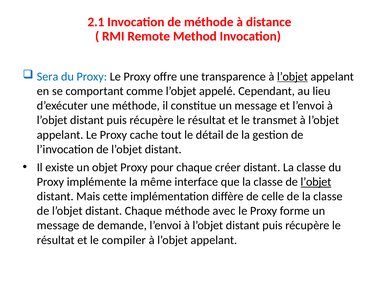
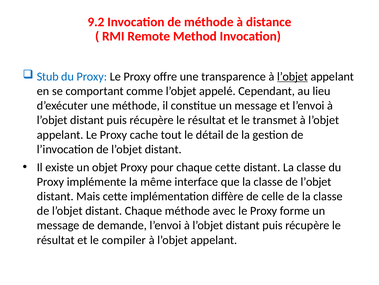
2.1: 2.1 -> 9.2 (96, 22)
Sera: Sera -> Stub (48, 76)
chaque créer: créer -> cette (228, 167)
l’objet underline: present -> none (316, 181)
